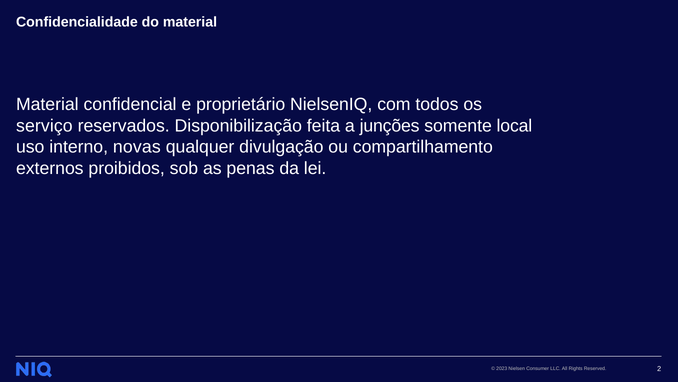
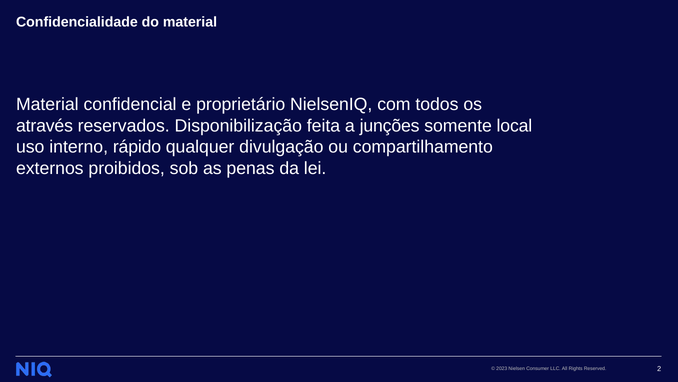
serviço: serviço -> através (45, 126)
novas: novas -> rápido (137, 147)
